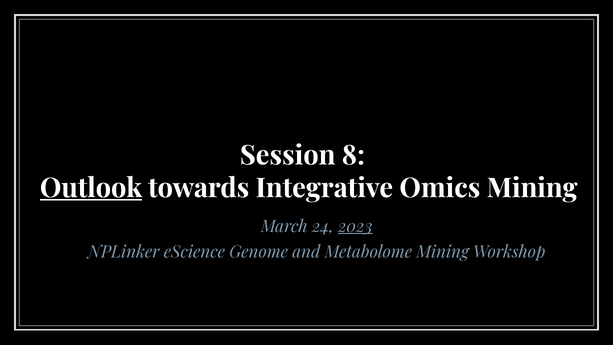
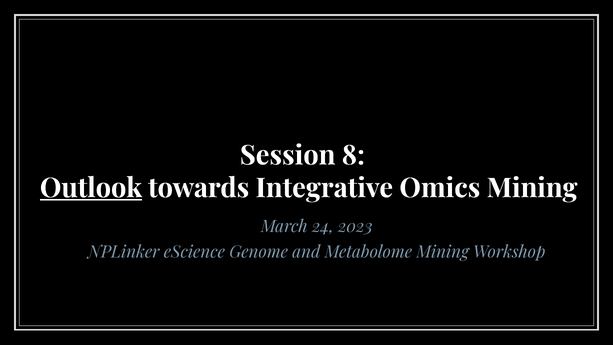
2023 underline: present -> none (355, 226)
